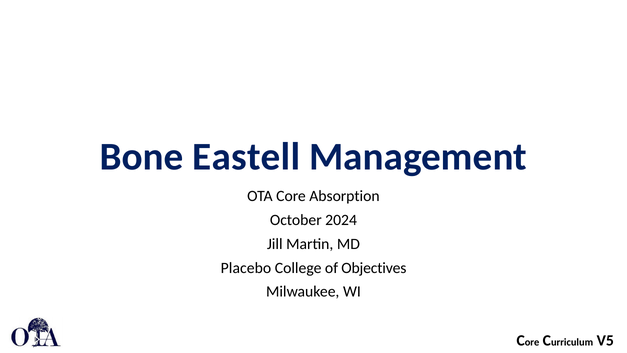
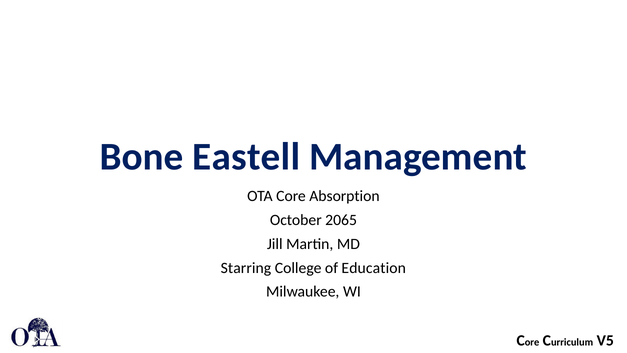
2024: 2024 -> 2065 (341, 220)
Placebo: Placebo -> Starring (246, 268)
Objectives: Objectives -> Education (374, 268)
